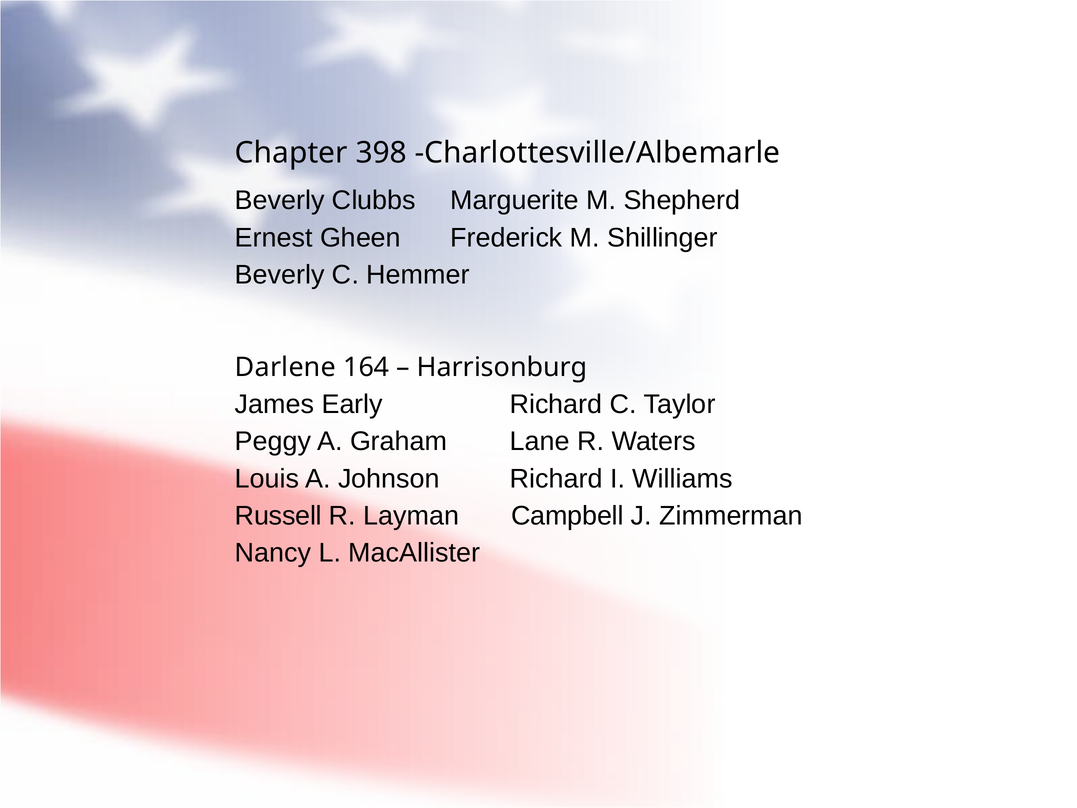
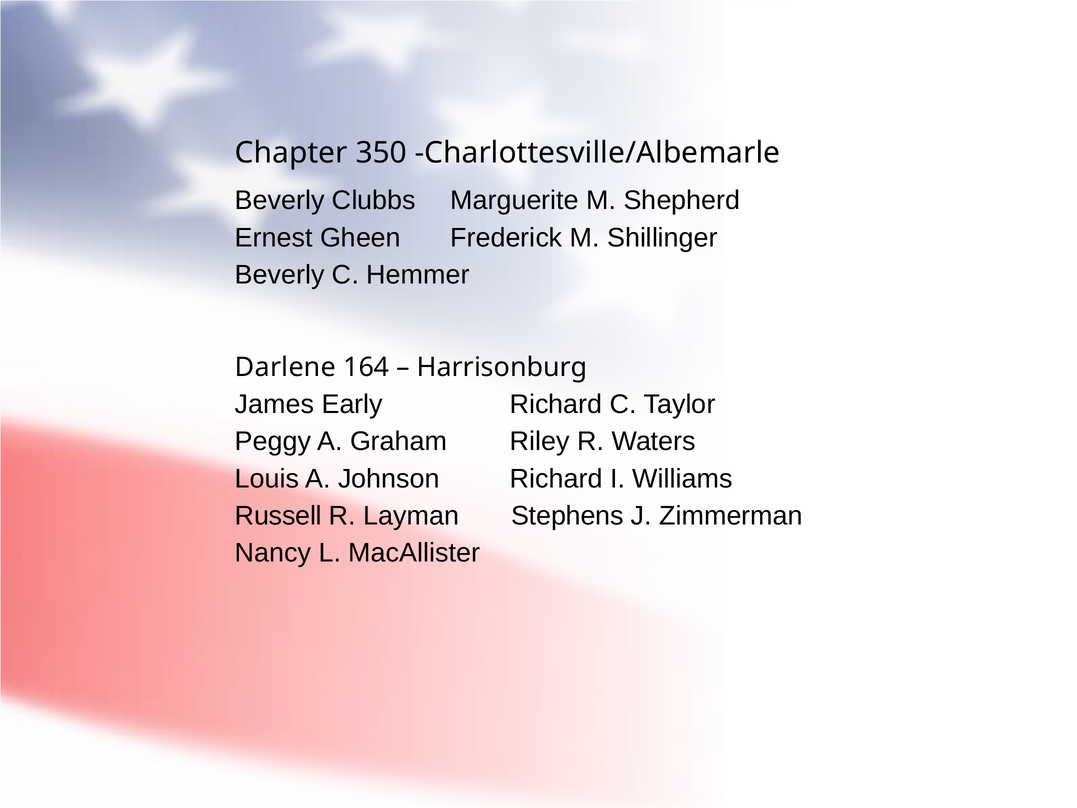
398: 398 -> 350 (381, 153)
Lane: Lane -> Riley (540, 441)
Campbell: Campbell -> Stephens (567, 516)
